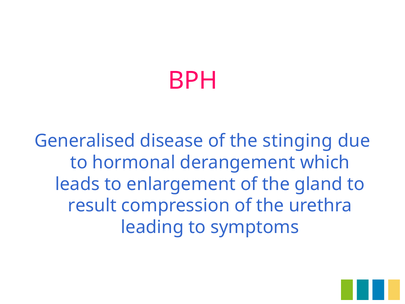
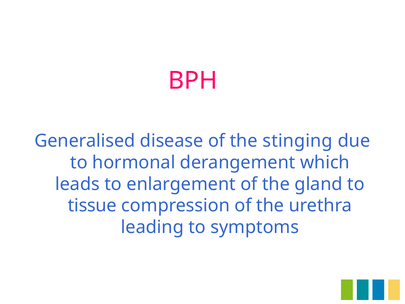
result: result -> tissue (92, 206)
